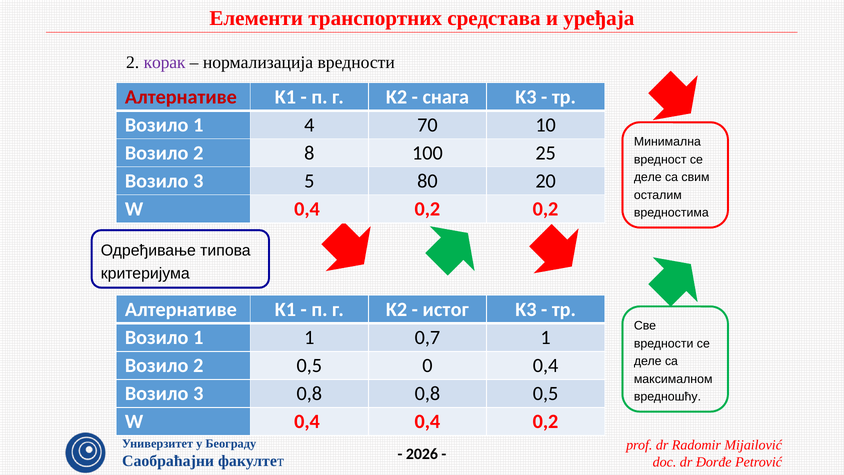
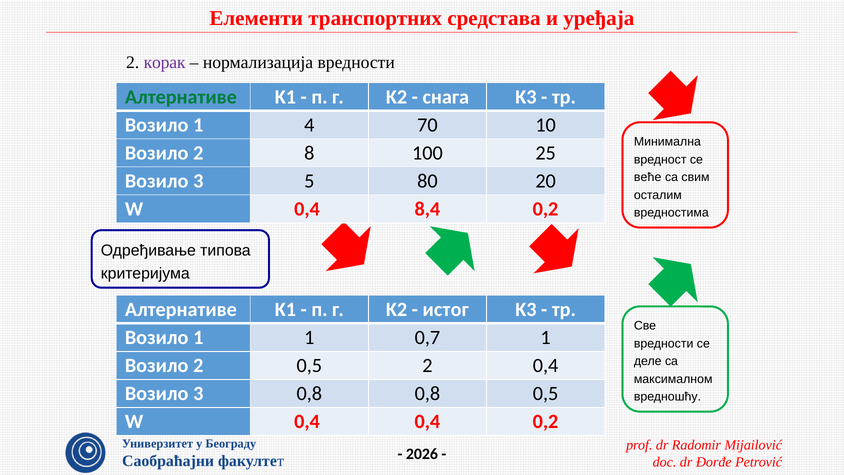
Алтернативе colour: red -> green (181, 97)
деле: деле -> веће (648, 177)
W 0,4 0,2: 0,2 -> 8,4 (427, 209)
0,5 0: 0 -> 2 (427, 365)
